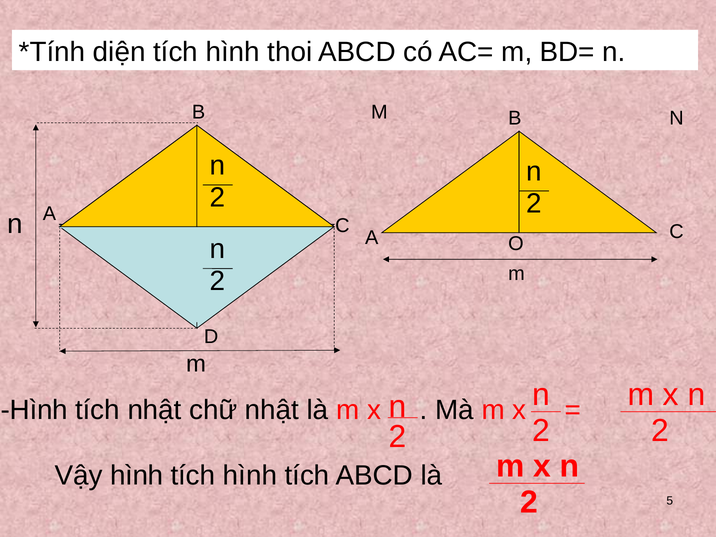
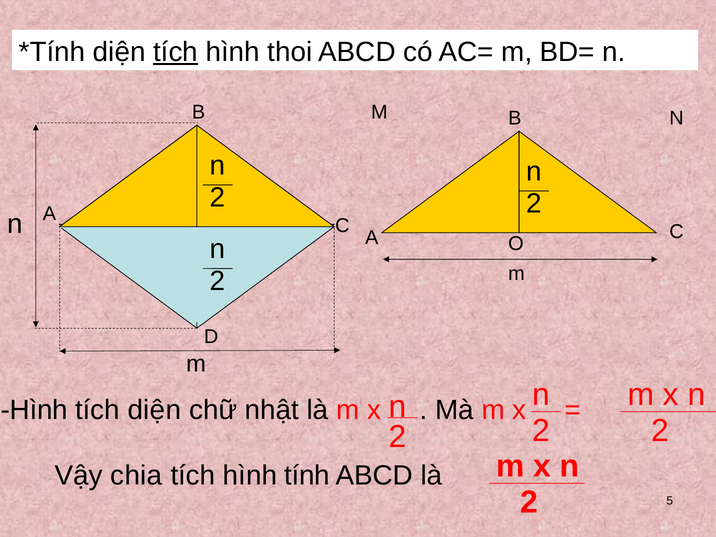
tích underline: none -> present (176, 52)
tích nhật: nhật -> diện (154, 410)
Vậy hình: hình -> chia (136, 476)
tích hình tích: tích -> tính (307, 476)
